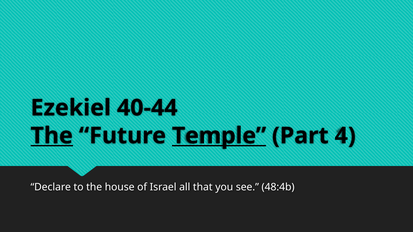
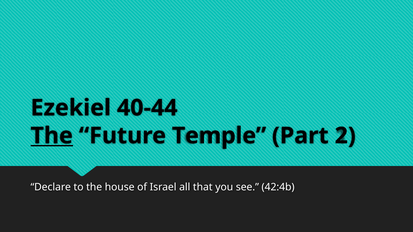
Temple underline: present -> none (219, 136)
4: 4 -> 2 (345, 136)
48:4b: 48:4b -> 42:4b (278, 187)
